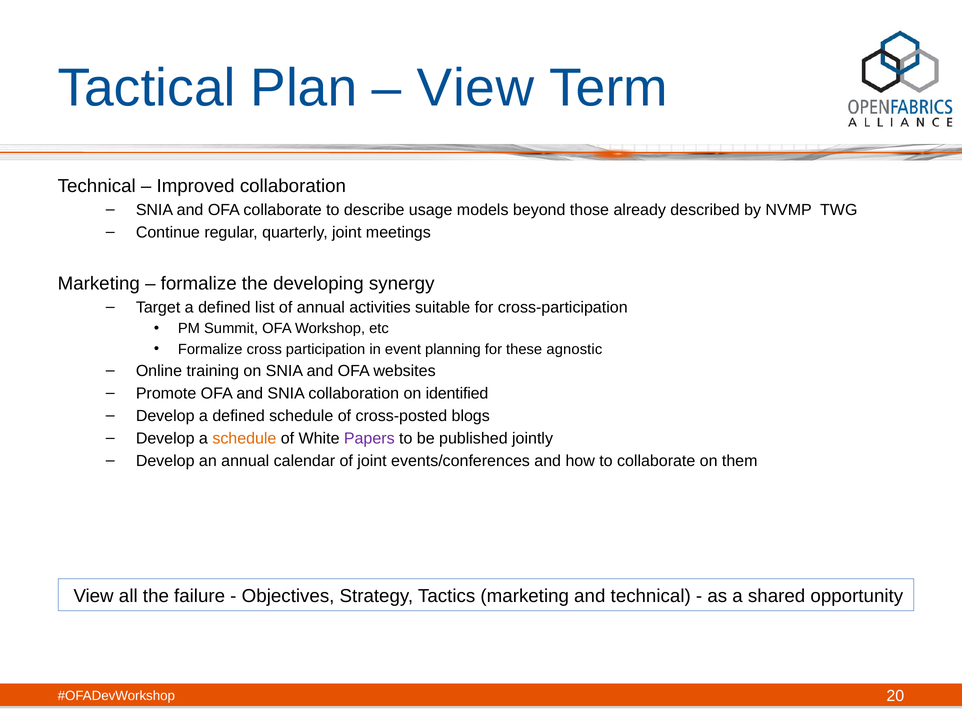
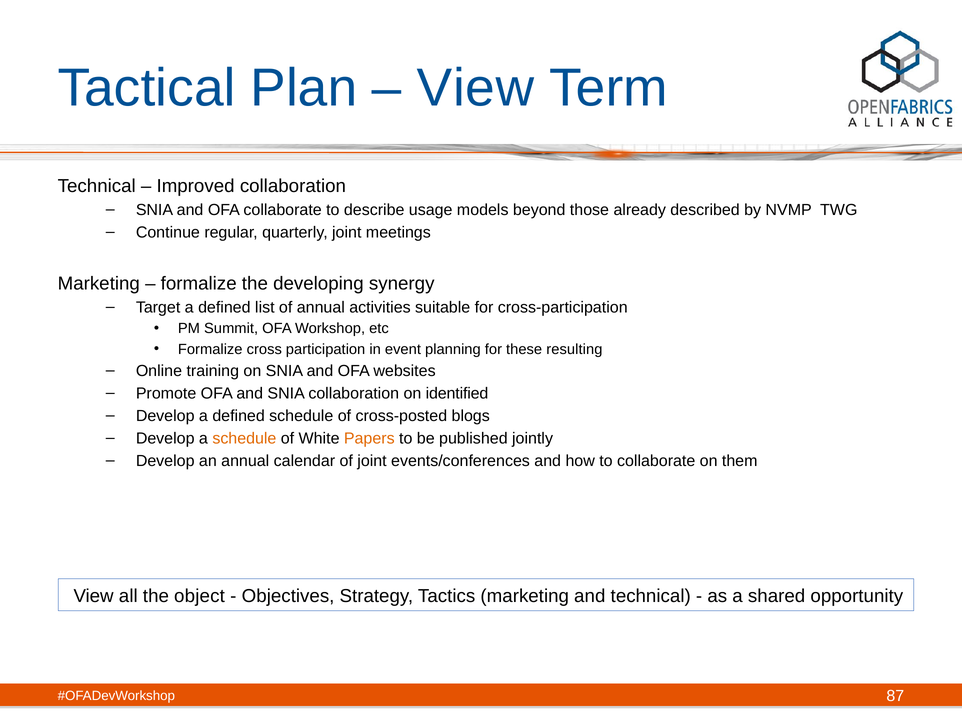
agnostic: agnostic -> resulting (574, 349)
Papers colour: purple -> orange (369, 438)
failure: failure -> object (200, 596)
20: 20 -> 87 (895, 695)
